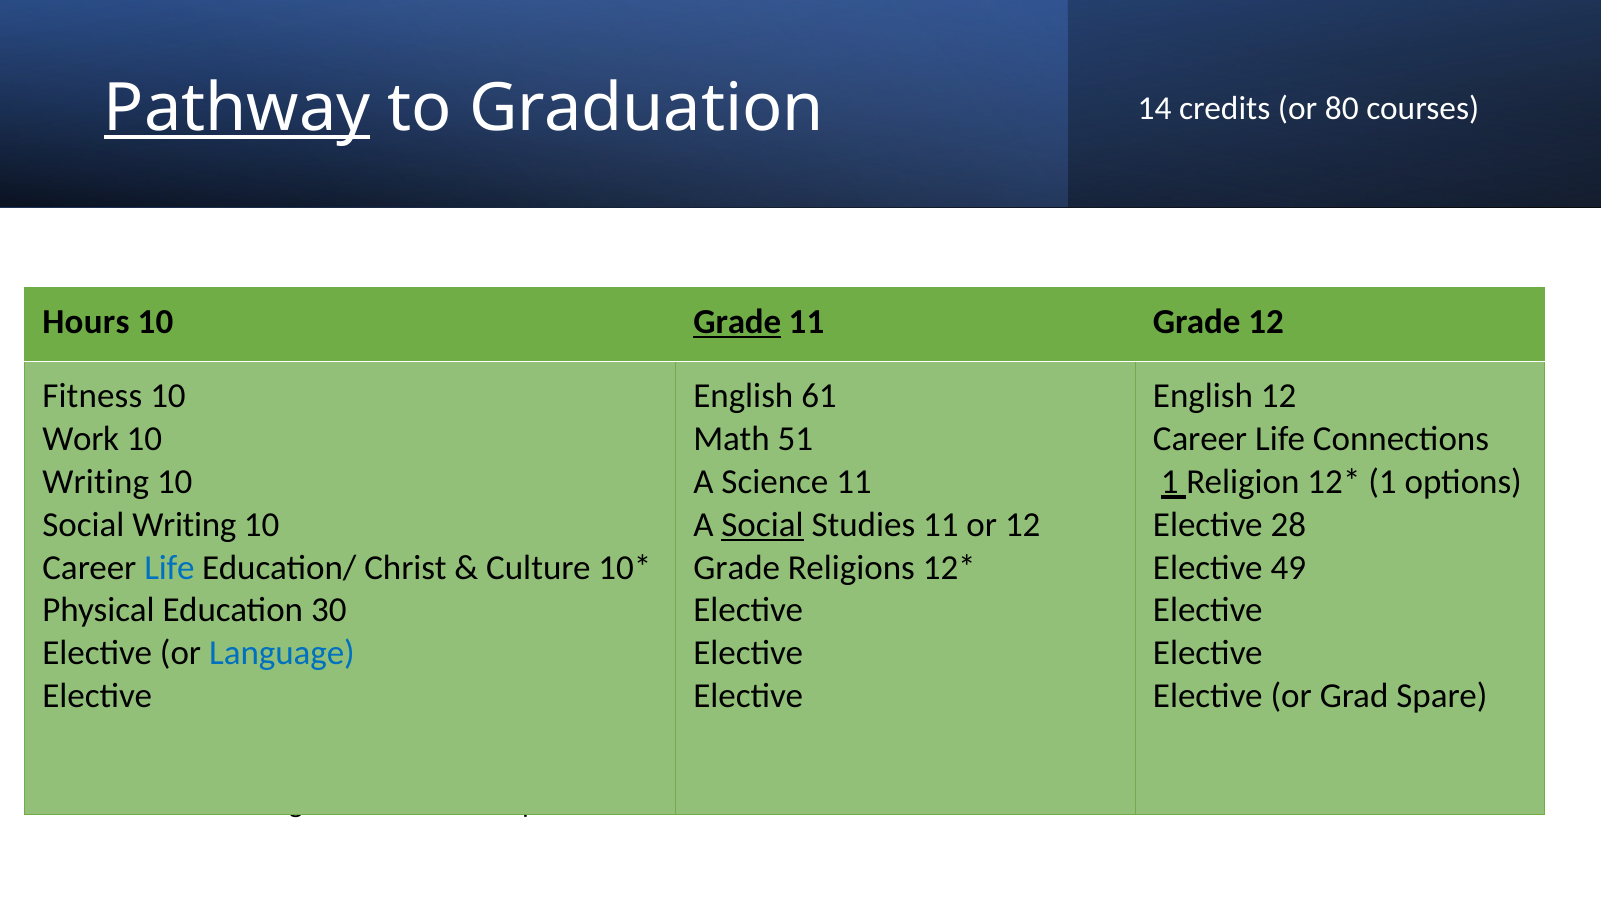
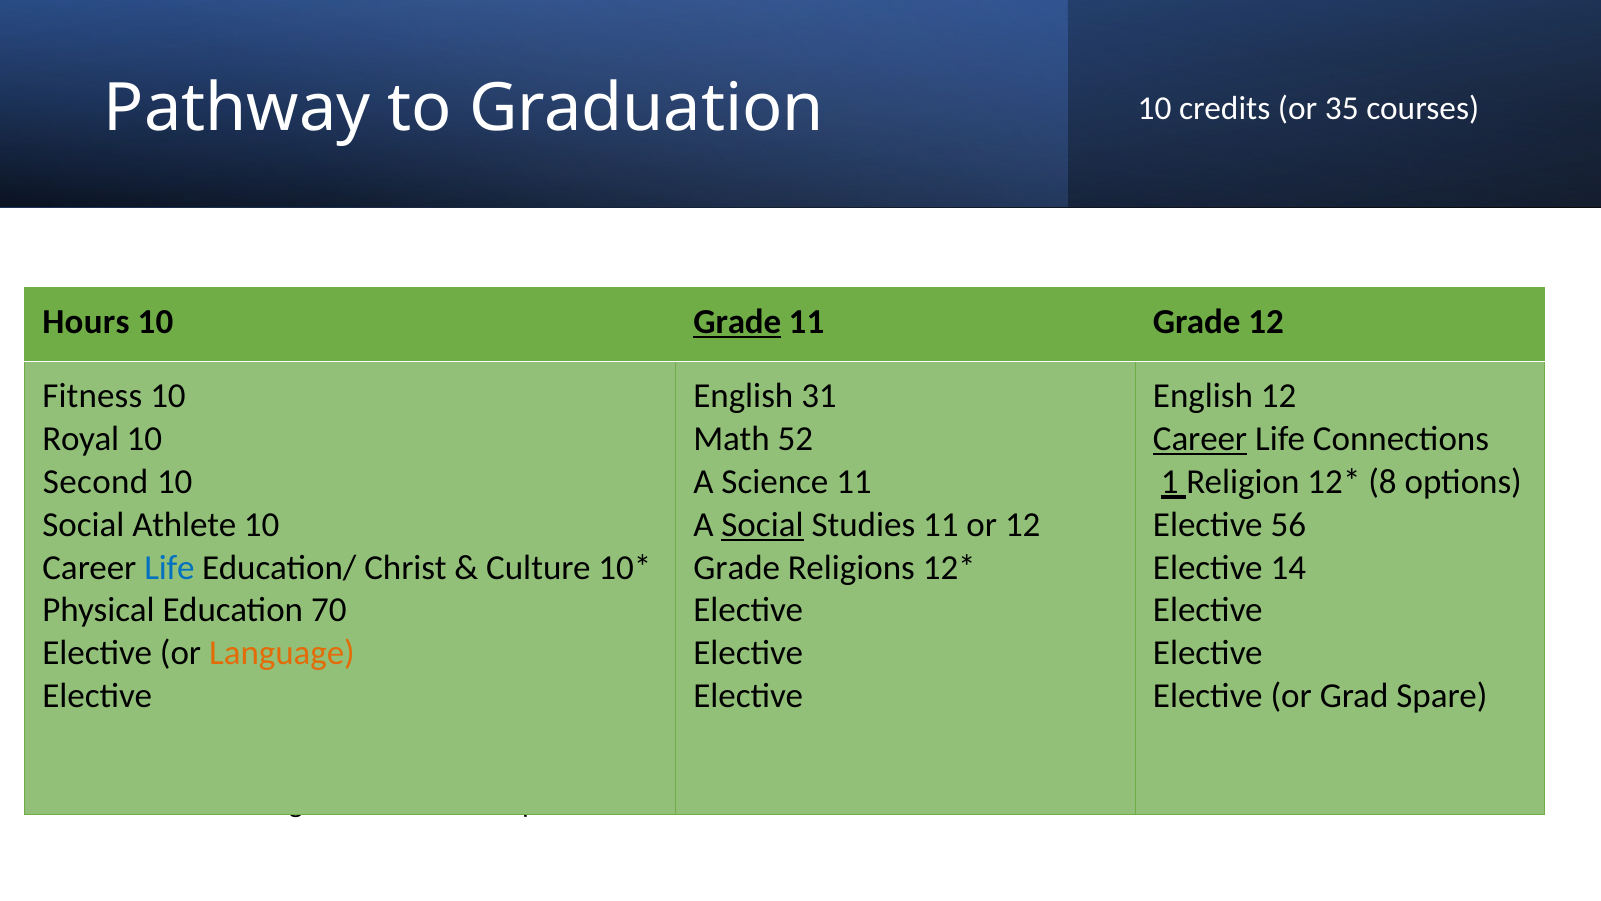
Pathway underline: present -> none (237, 108)
Graduation 14: 14 -> 10 (1155, 108)
80: 80 -> 35 (1342, 108)
61: 61 -> 31 (819, 396)
Work: Work -> Royal (81, 439)
51: 51 -> 52 (795, 439)
Career underline: none -> present (1200, 439)
Writing: Writing -> Second (96, 482)
1: 1 -> 8 (1382, 482)
Social Writing: Writing -> Athlete (184, 524)
28: 28 -> 56 (1288, 524)
49: 49 -> 14 (1288, 567)
30: 30 -> 70 (329, 610)
Language colour: blue -> orange (282, 653)
